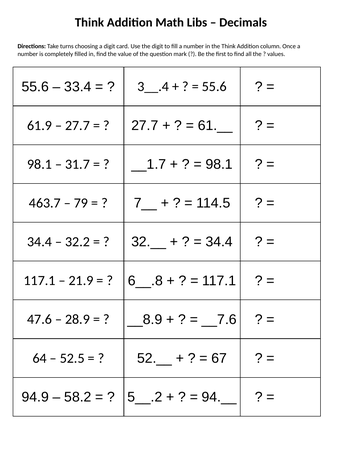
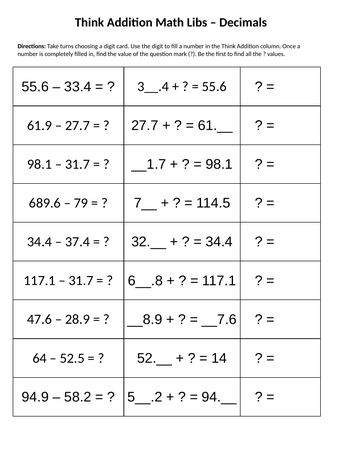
463.7: 463.7 -> 689.6 (45, 203)
32.2: 32.2 -> 37.4 (78, 242)
21.9: 21.9 -> 31.7 (81, 281)
67: 67 -> 14 (219, 359)
